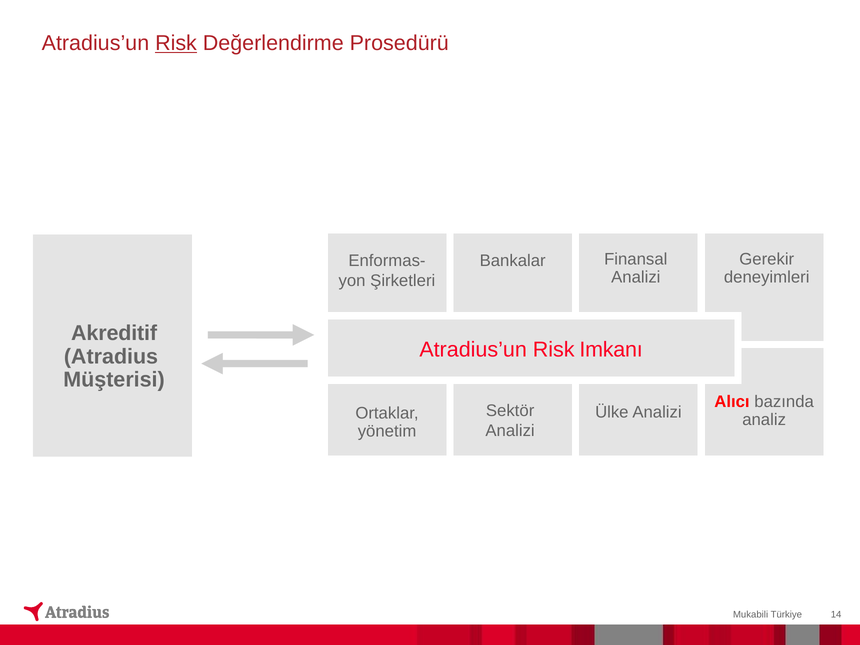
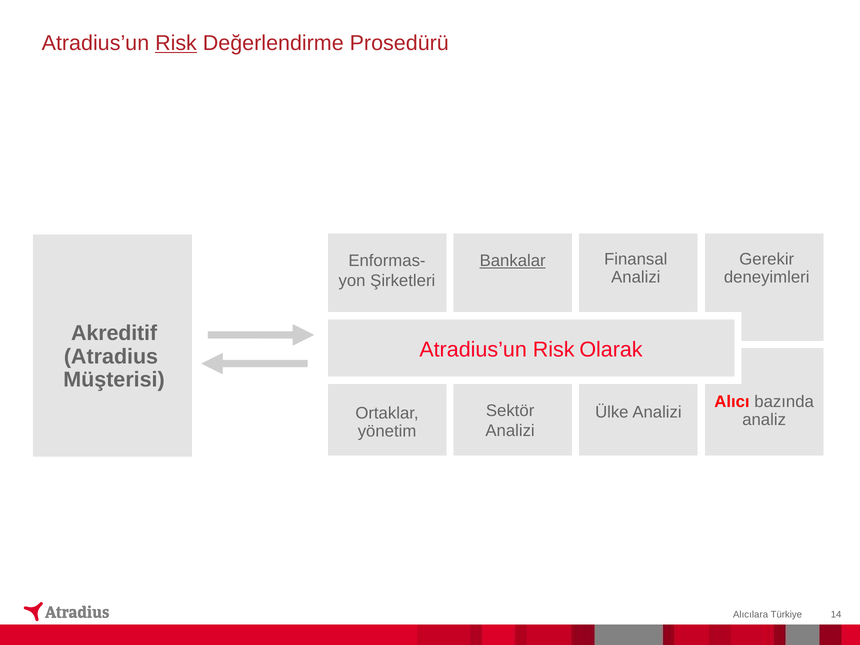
Bankalar underline: none -> present (513, 261)
Imkanı: Imkanı -> Olarak (611, 350)
Mukabili: Mukabili -> Alıcılara (751, 615)
